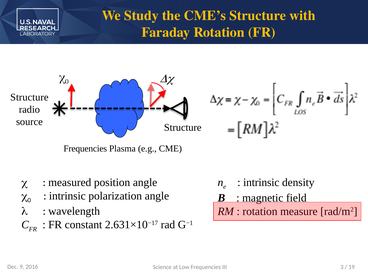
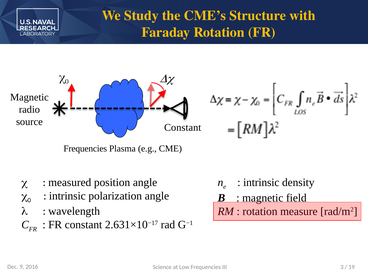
Structure: Structure -> Magnetic (29, 97)
Structure: Structure -> Constant (183, 127)
